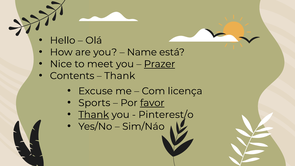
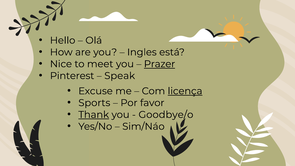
Name: Name -> Ingles (142, 52)
Contents: Contents -> Pinterest (72, 76)
Thank: Thank -> Speak (120, 76)
licença underline: none -> present (185, 91)
favor underline: present -> none (152, 103)
Pinterest/o: Pinterest/o -> Goodbye/o (166, 115)
